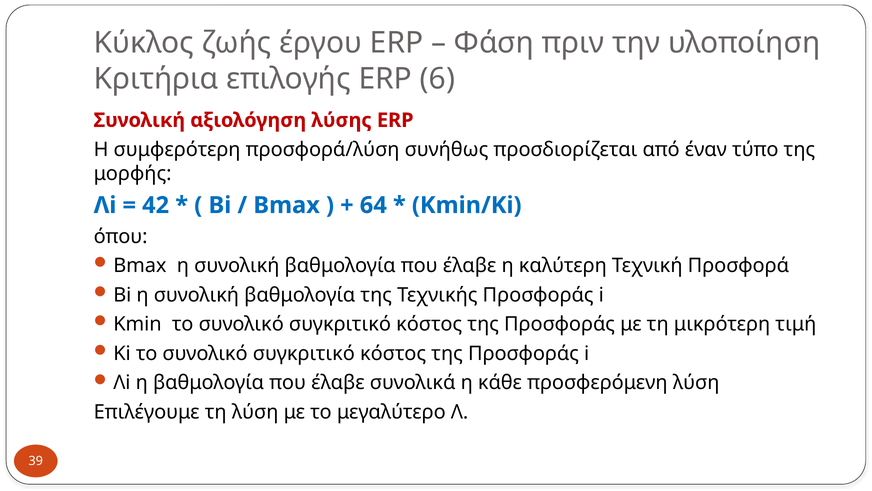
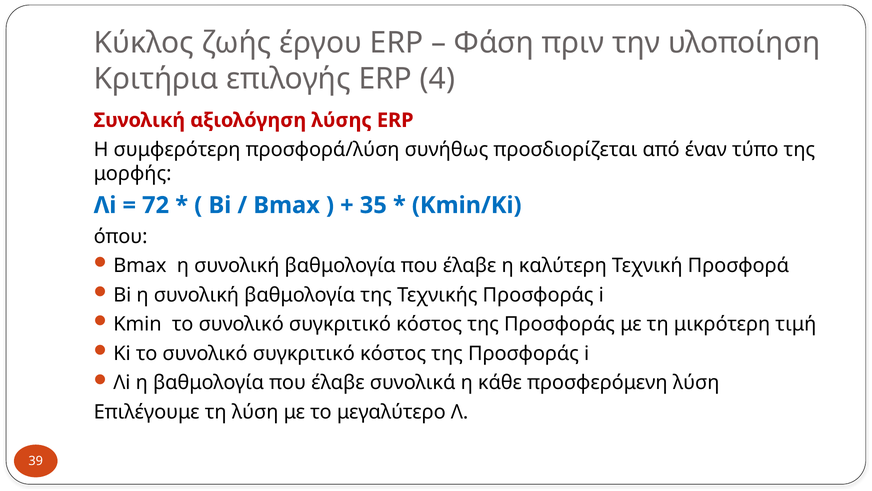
6: 6 -> 4 (437, 79)
42: 42 -> 72 (156, 205)
64: 64 -> 35 (373, 205)
